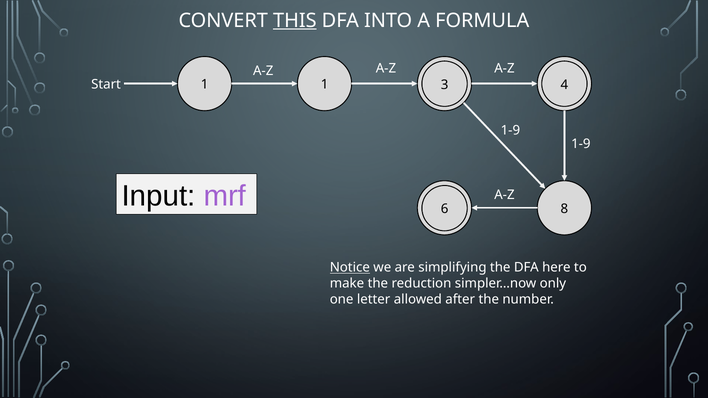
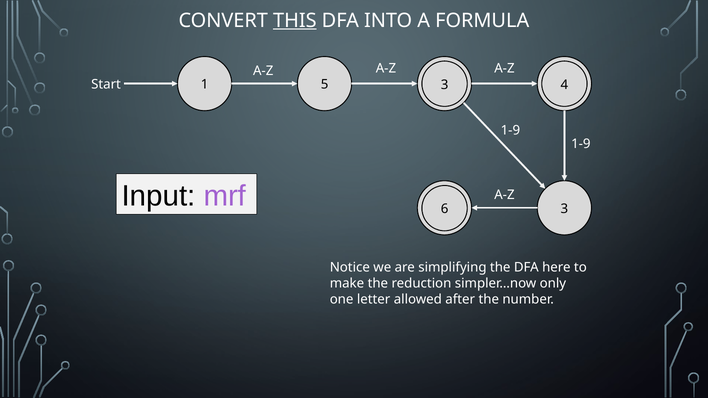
1 1: 1 -> 5 (325, 85)
8: 8 -> 3 (564, 209)
Notice underline: present -> none (350, 268)
